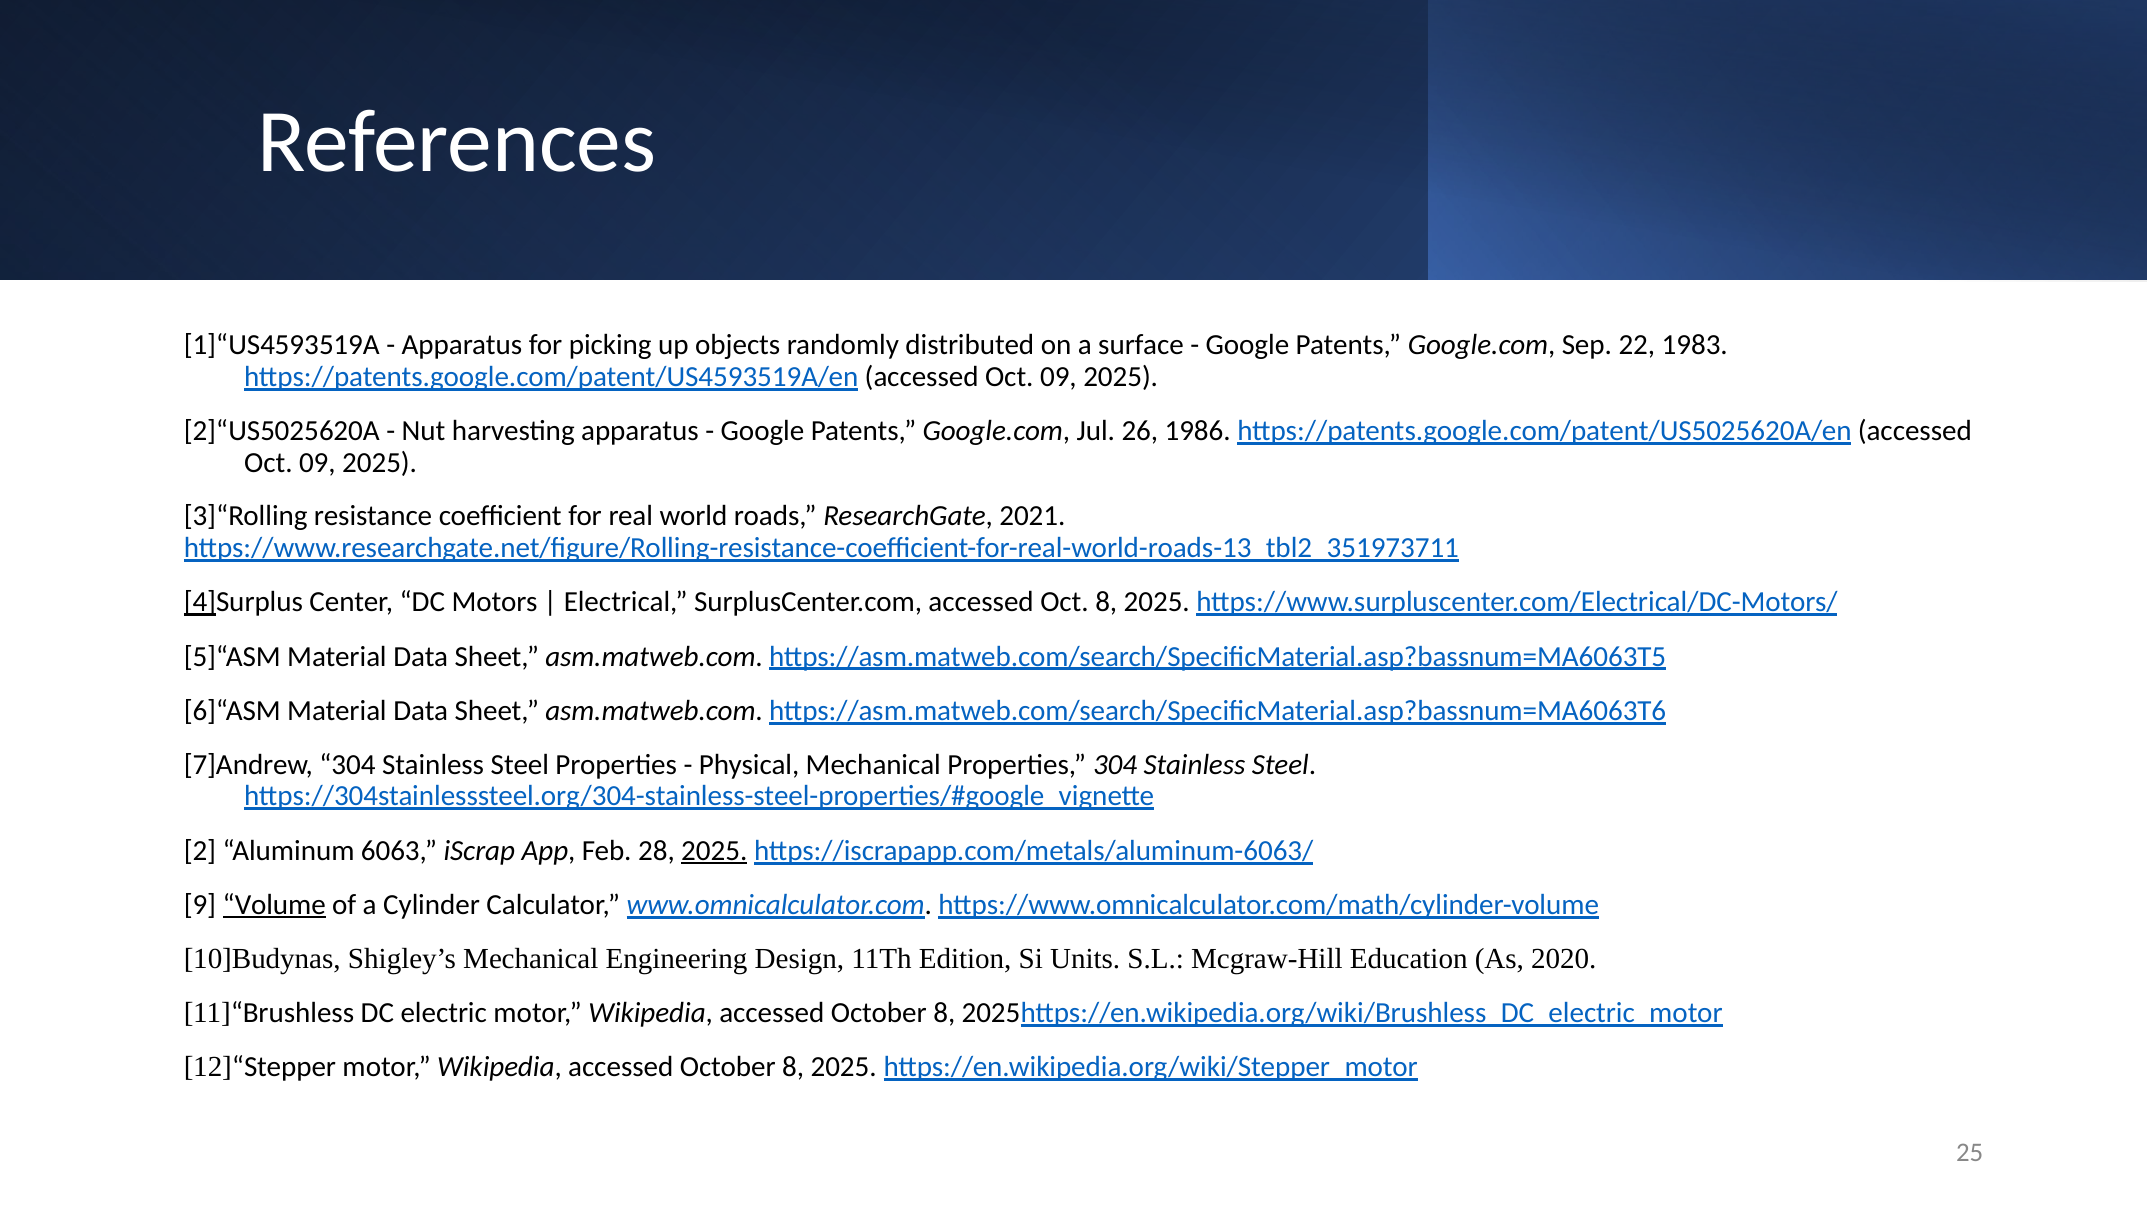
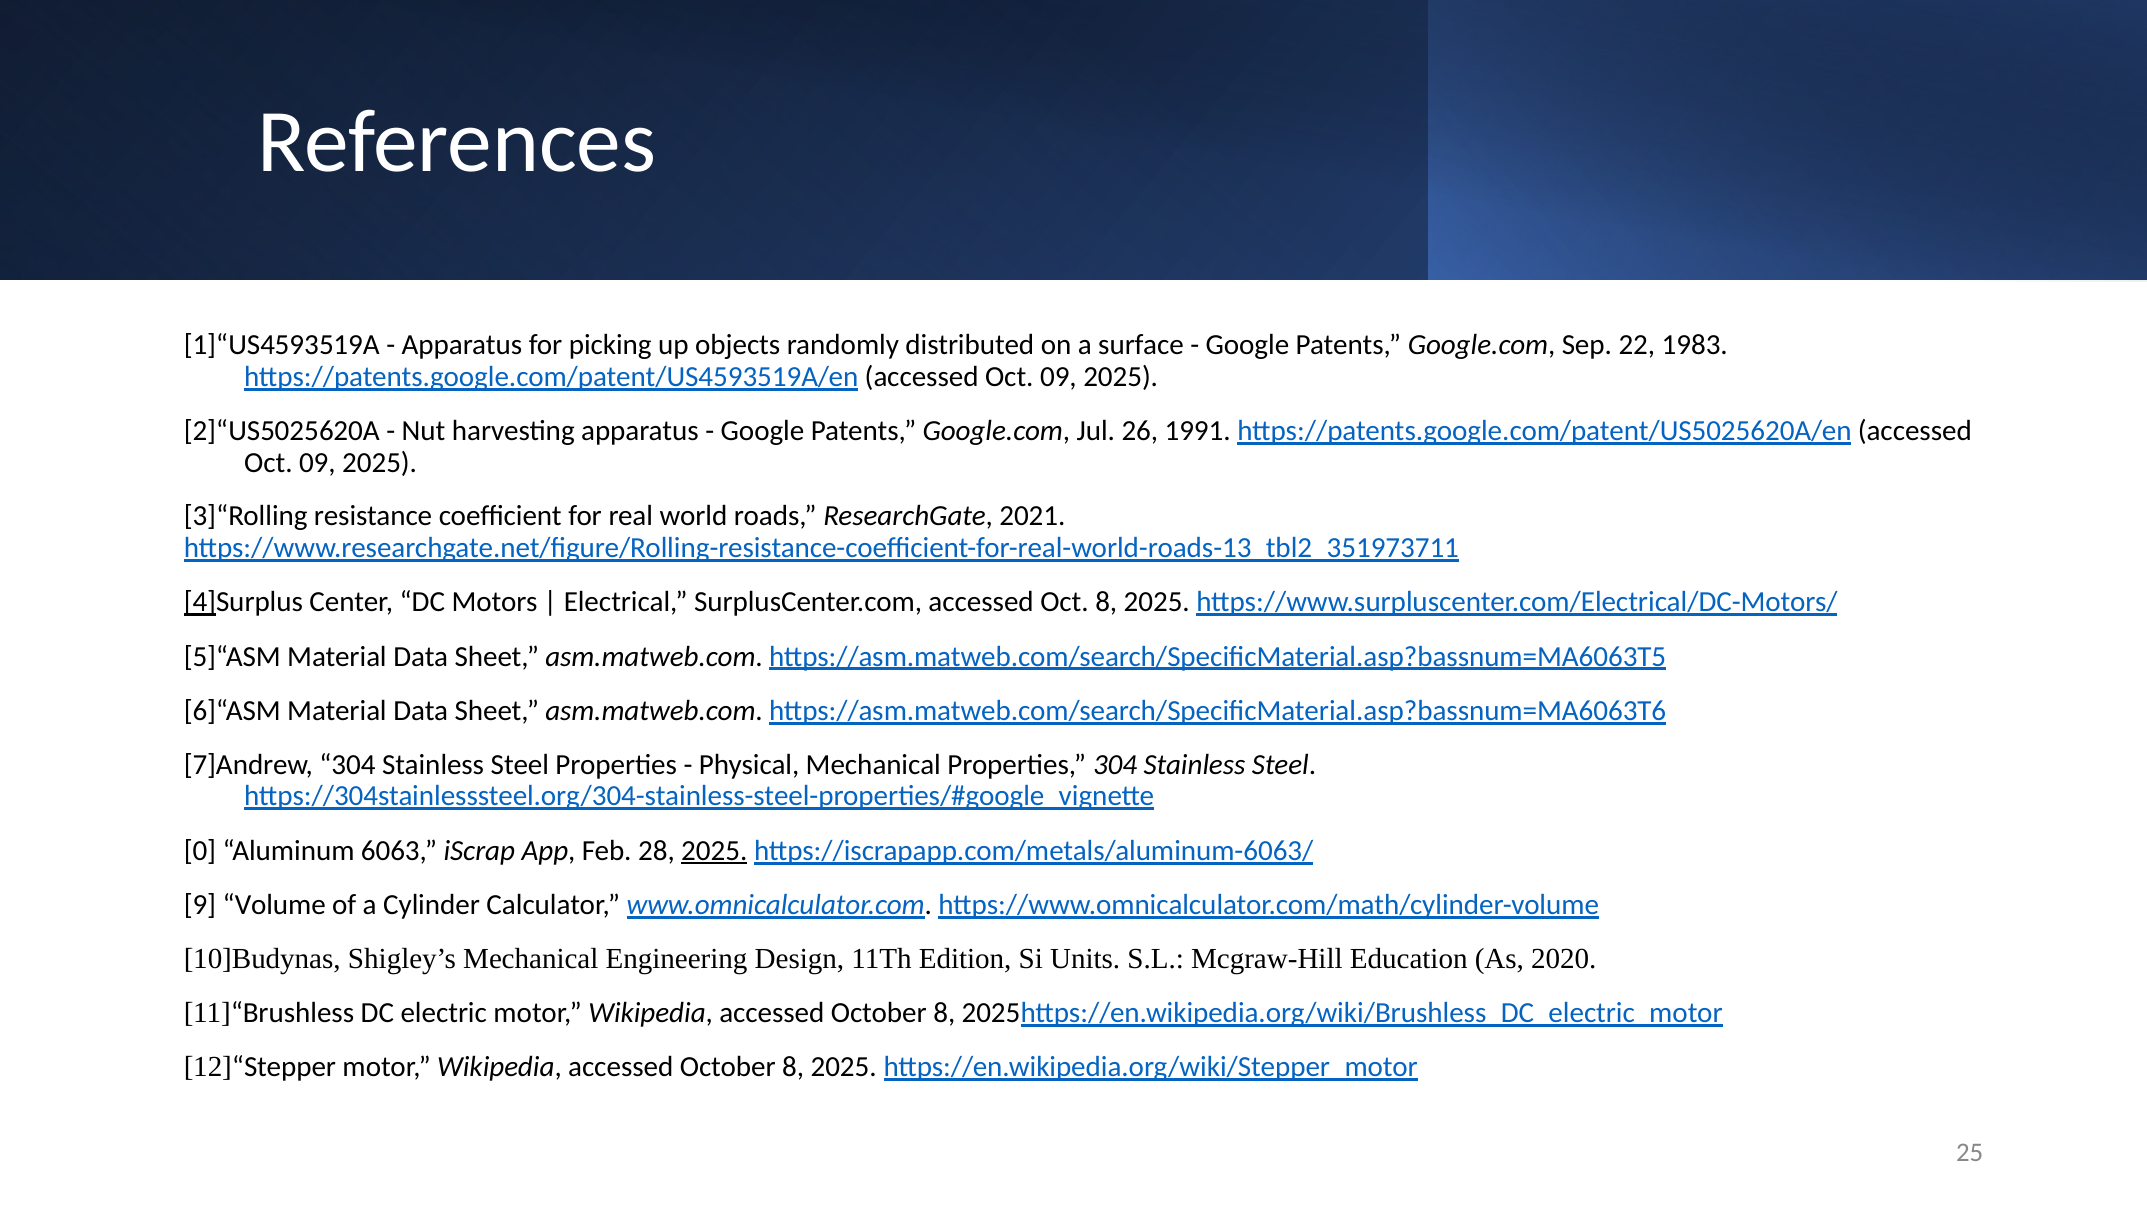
1986: 1986 -> 1991 (1198, 431)
2: 2 -> 0 (200, 851)
Volume underline: present -> none (274, 905)
